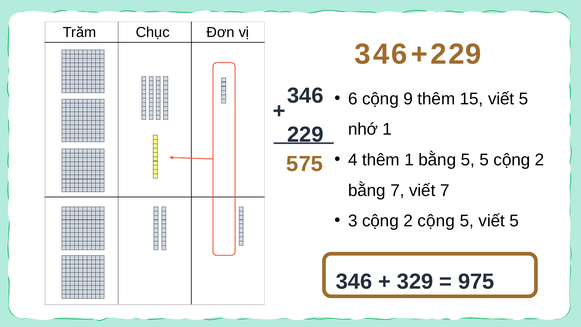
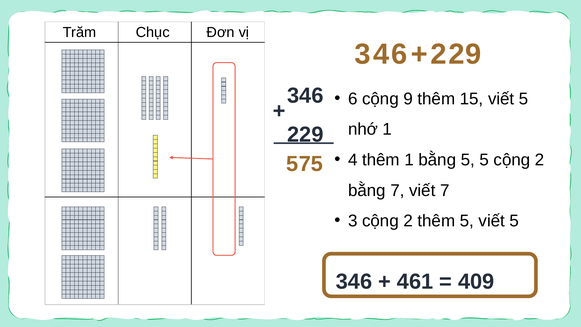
2 cộng: cộng -> thêm (436, 221)
329: 329 -> 461 (415, 281)
975: 975 -> 409 (476, 281)
